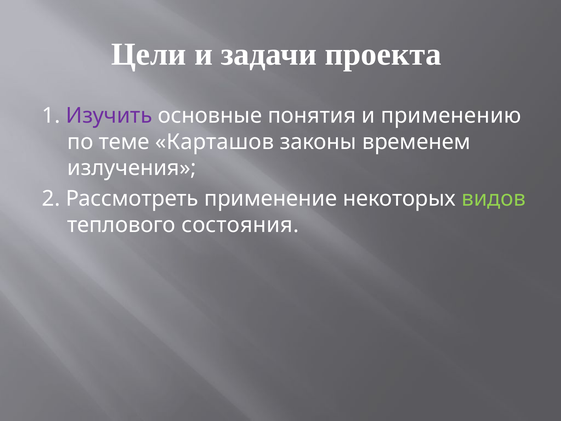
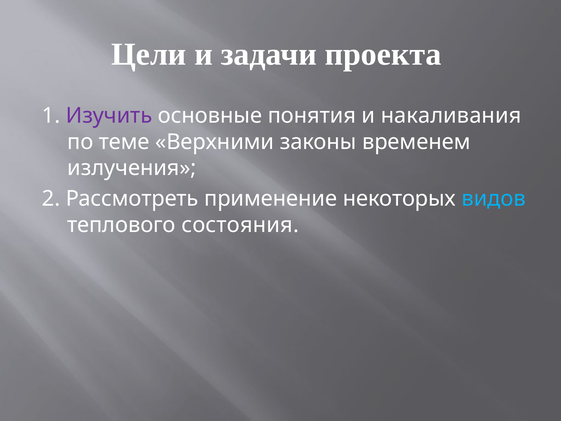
применению: применению -> накаливания (451, 116)
Карташов: Карташов -> Верхними (215, 142)
видов colour: light green -> light blue (494, 199)
